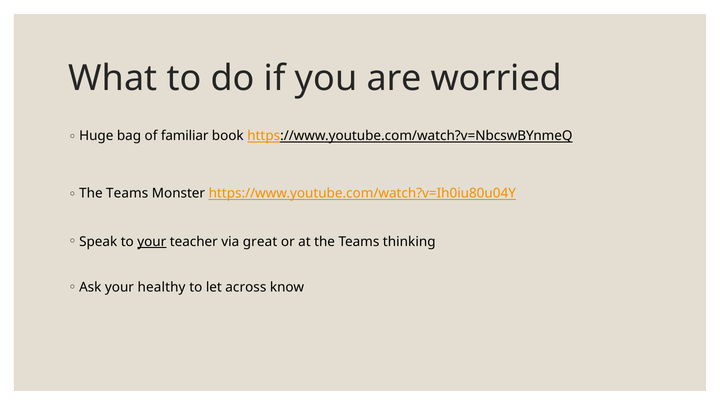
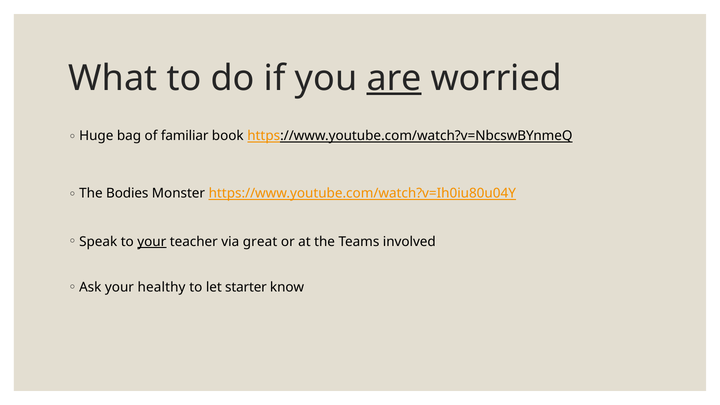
are underline: none -> present (394, 78)
Teams: Teams -> Bodies (127, 193)
thinking: thinking -> involved (409, 242)
across: across -> starter (246, 287)
